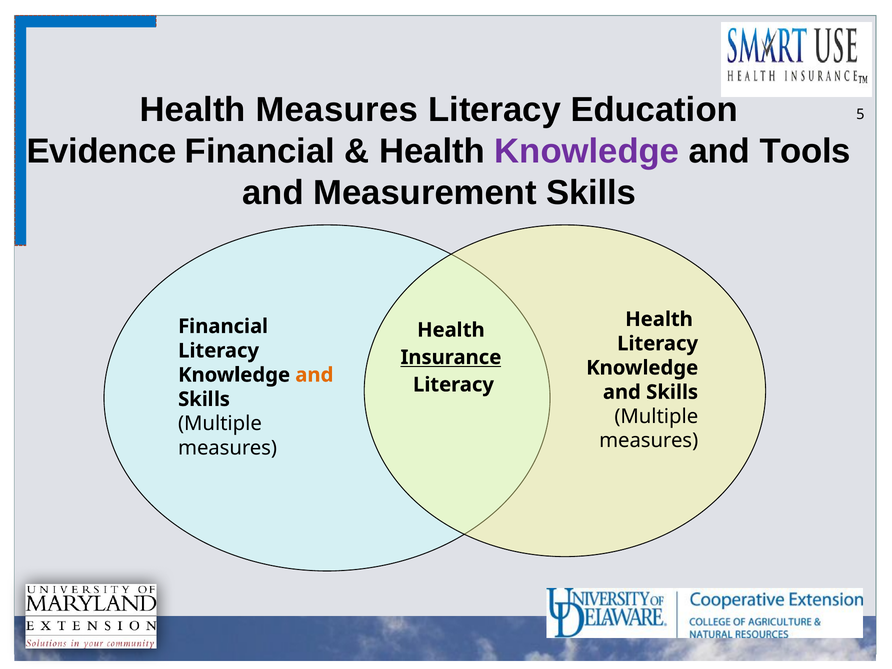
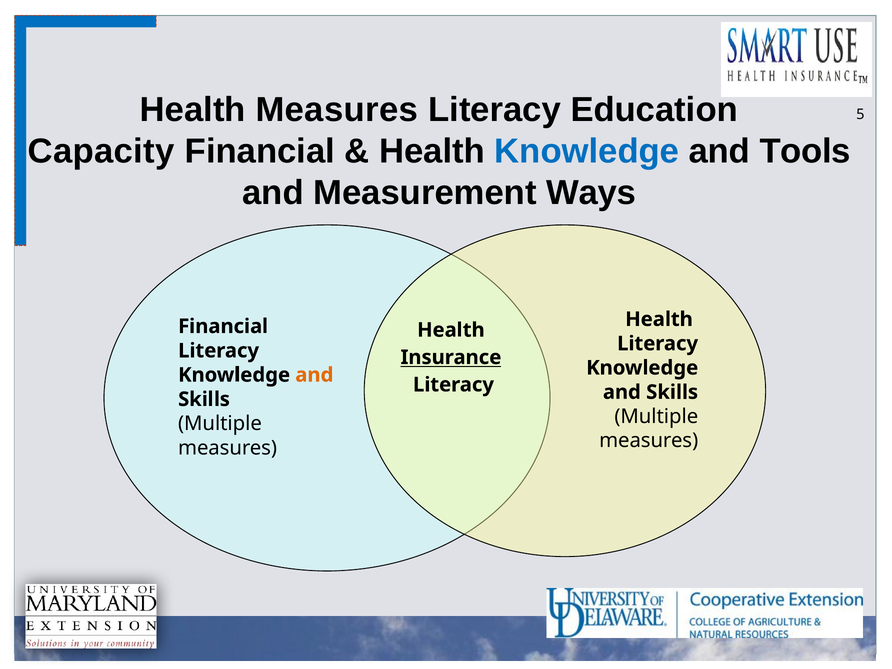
Evidence: Evidence -> Capacity (101, 151)
Knowledge colour: purple -> blue (587, 151)
Measurement Skills: Skills -> Ways (591, 193)
